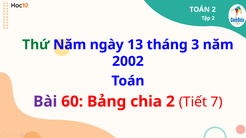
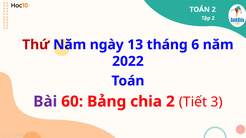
Thứ colour: green -> red (36, 45)
3: 3 -> 6 (195, 45)
2002: 2002 -> 2022 (128, 61)
7: 7 -> 3 (217, 102)
